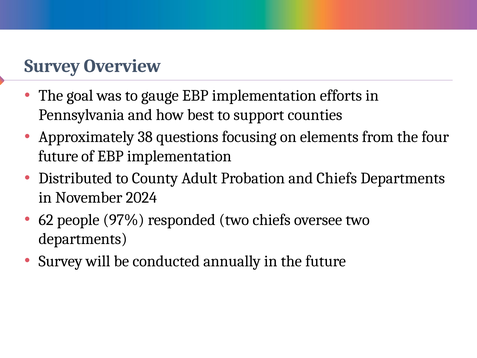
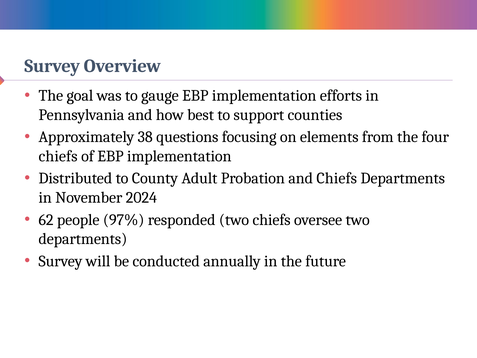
future: future -> chiefs (58, 156)
